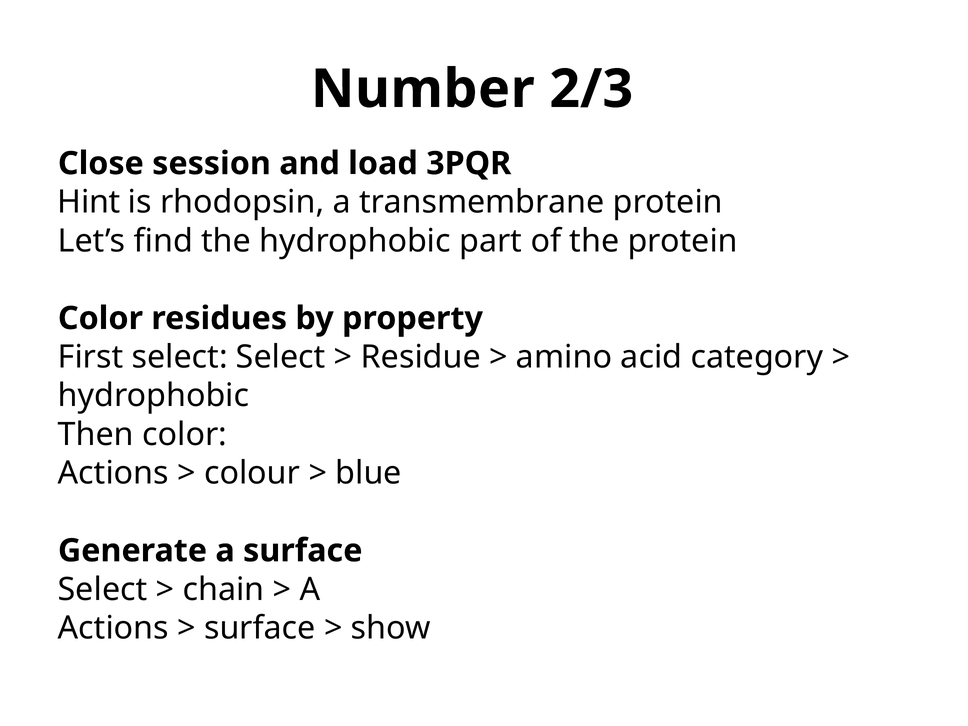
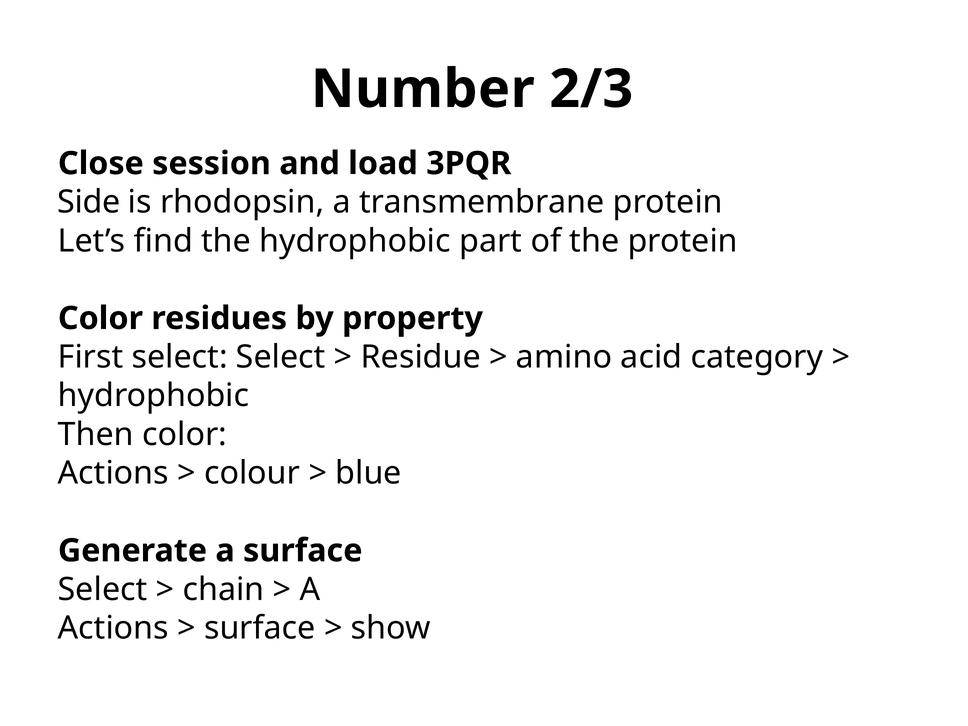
Hint: Hint -> Side (89, 202)
